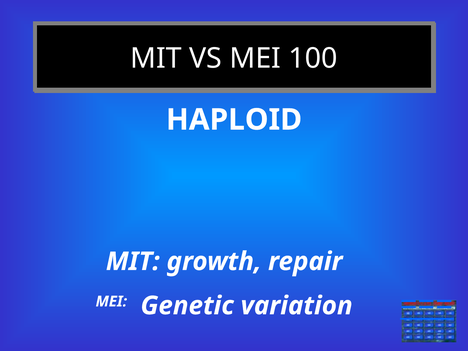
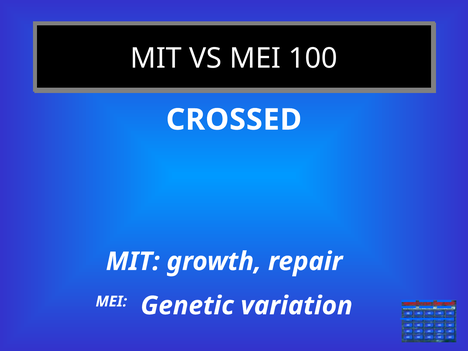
HAPLOID: HAPLOID -> CROSSED (234, 120)
